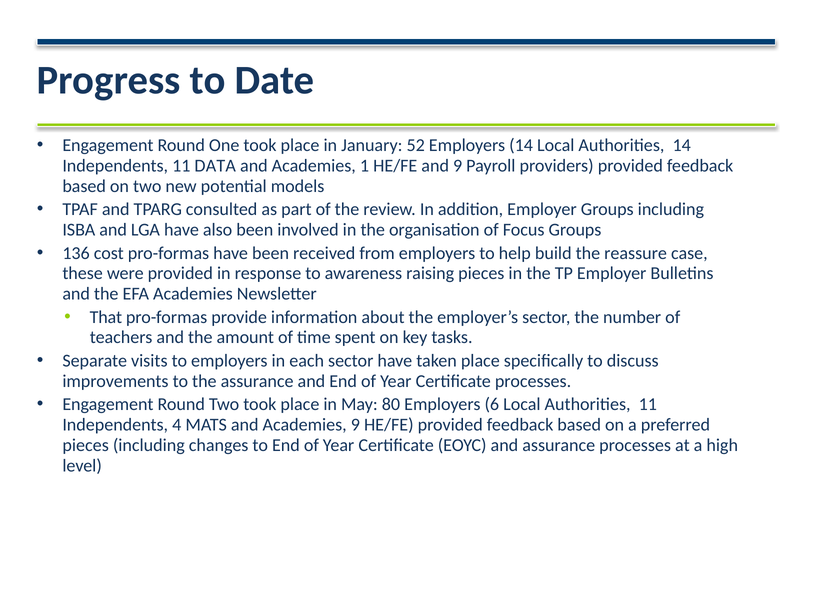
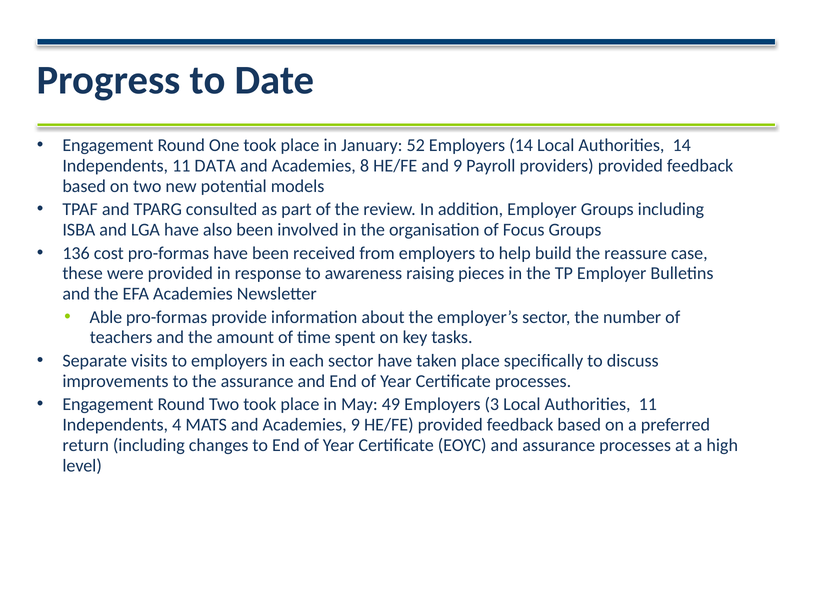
1: 1 -> 8 (364, 166)
That: That -> Able (106, 317)
80: 80 -> 49 (391, 404)
6: 6 -> 3 (492, 404)
pieces: pieces -> return (86, 445)
